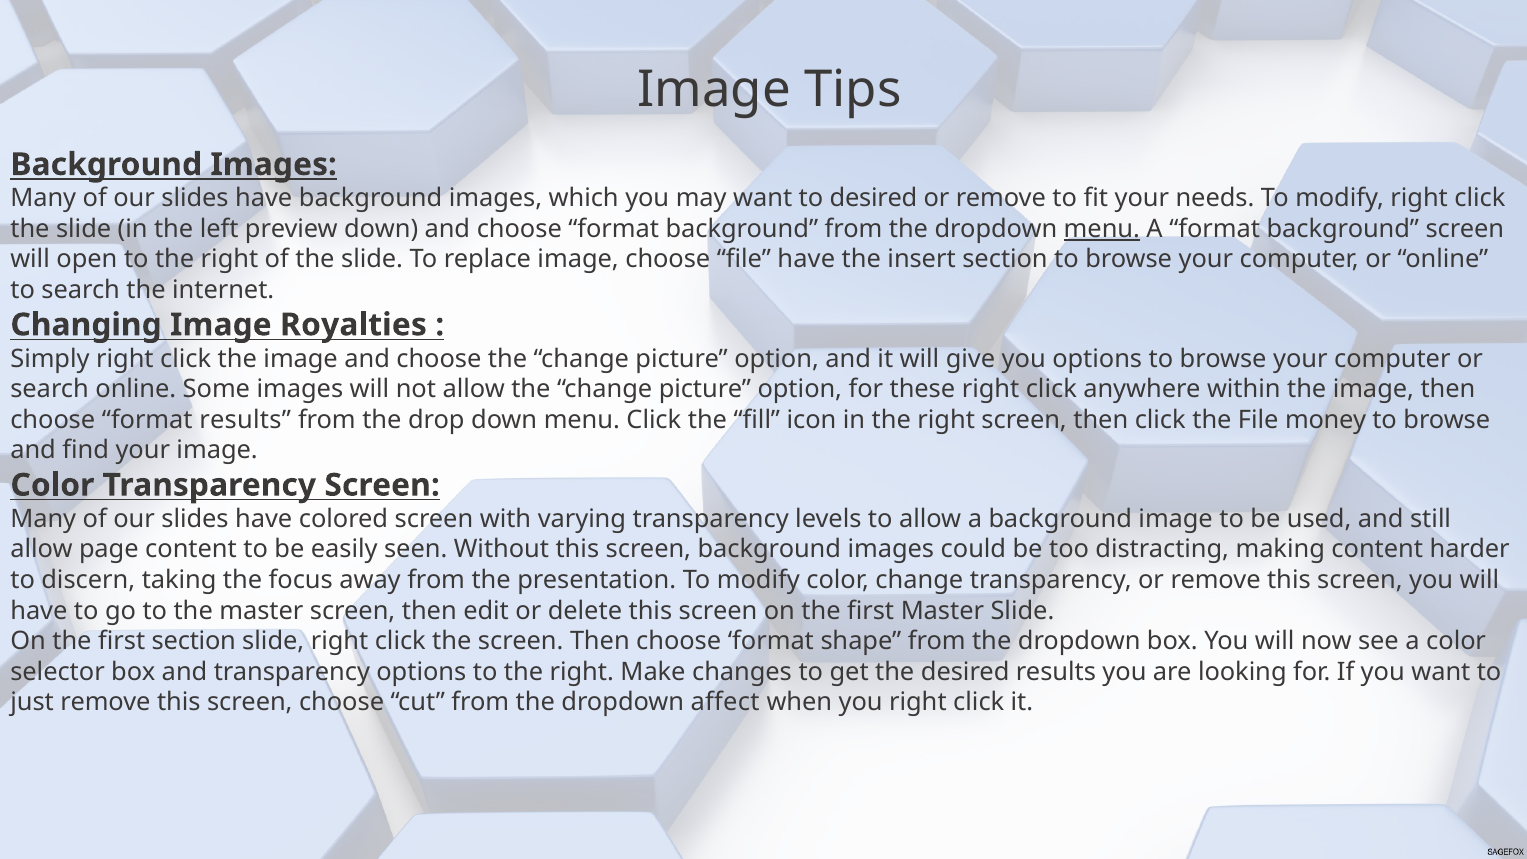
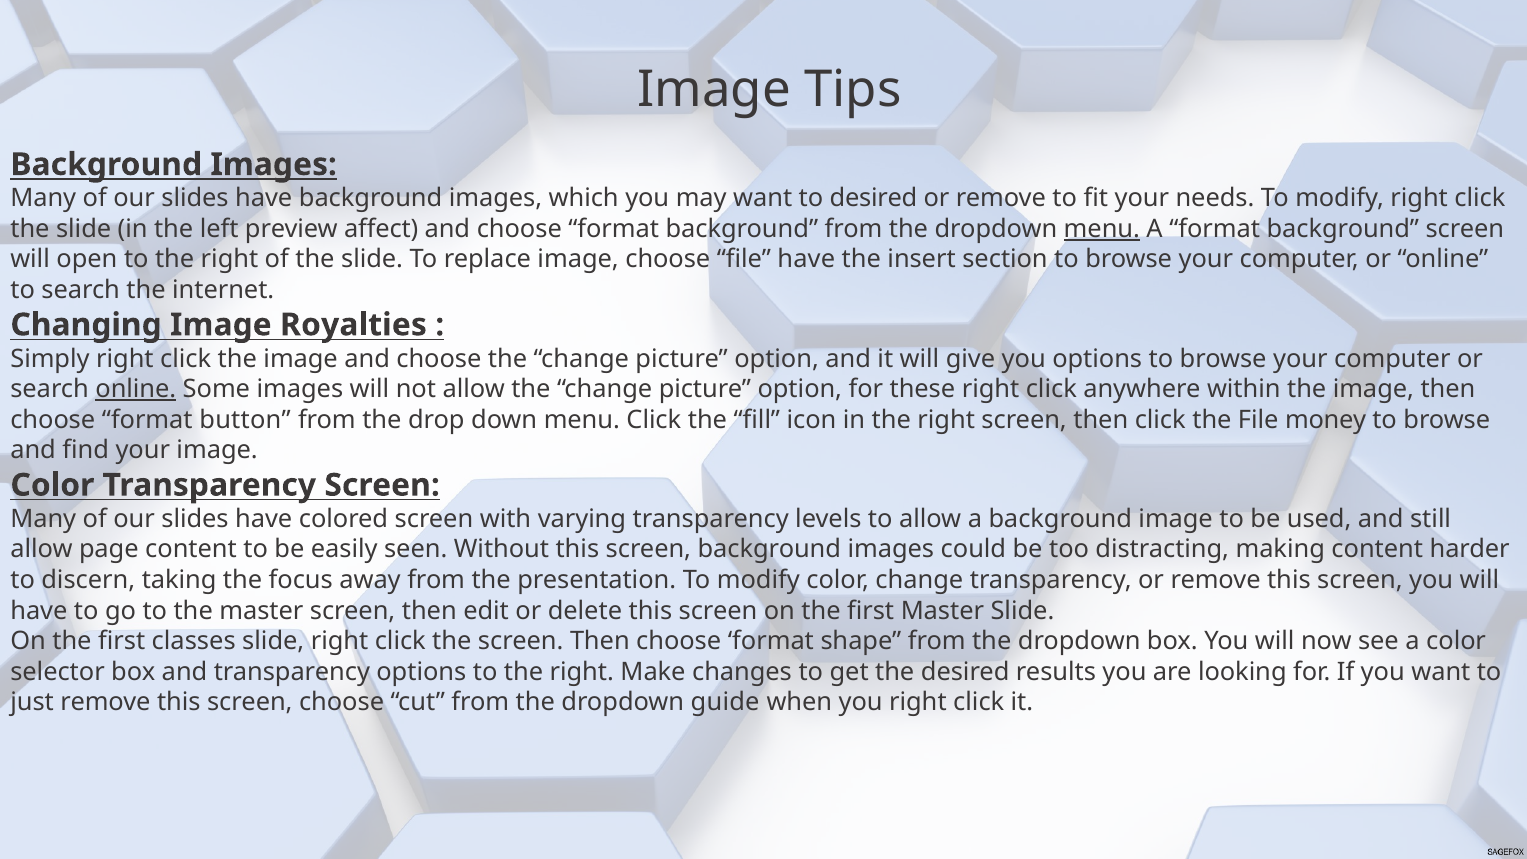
preview down: down -> affect (381, 229)
online underline: none -> present (136, 389)
format results: results -> button (245, 420)
first section: section -> classes (194, 641)
affect: affect -> guide (725, 702)
